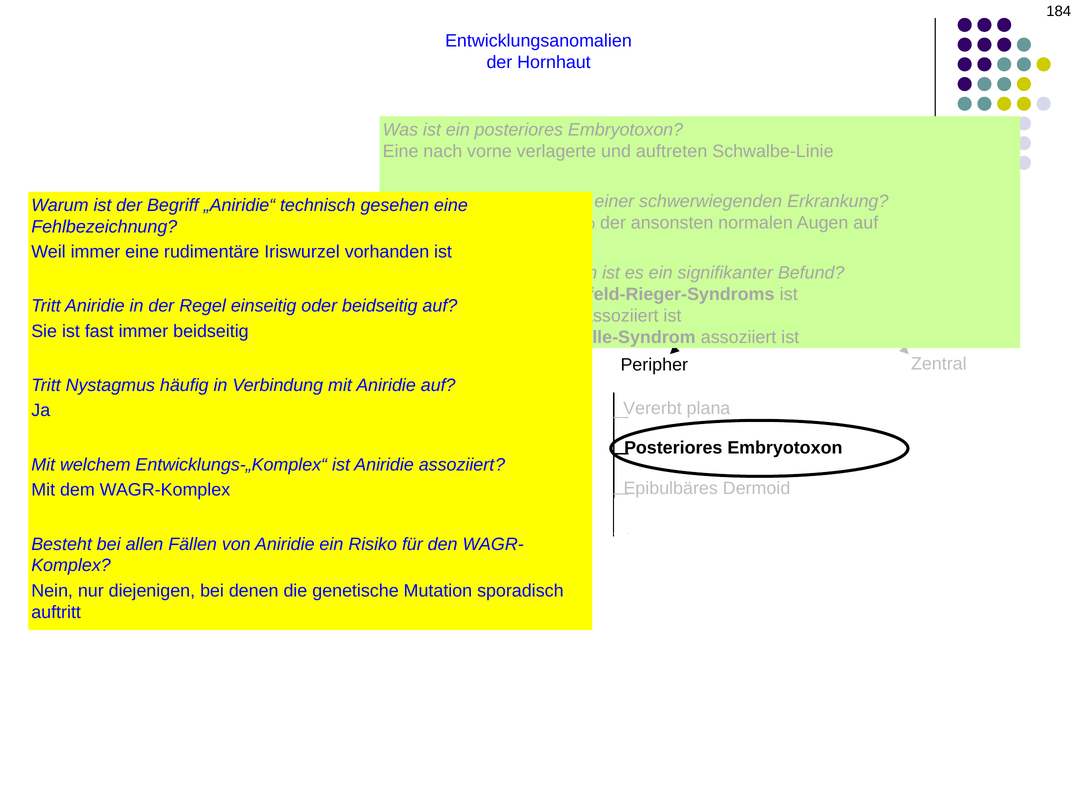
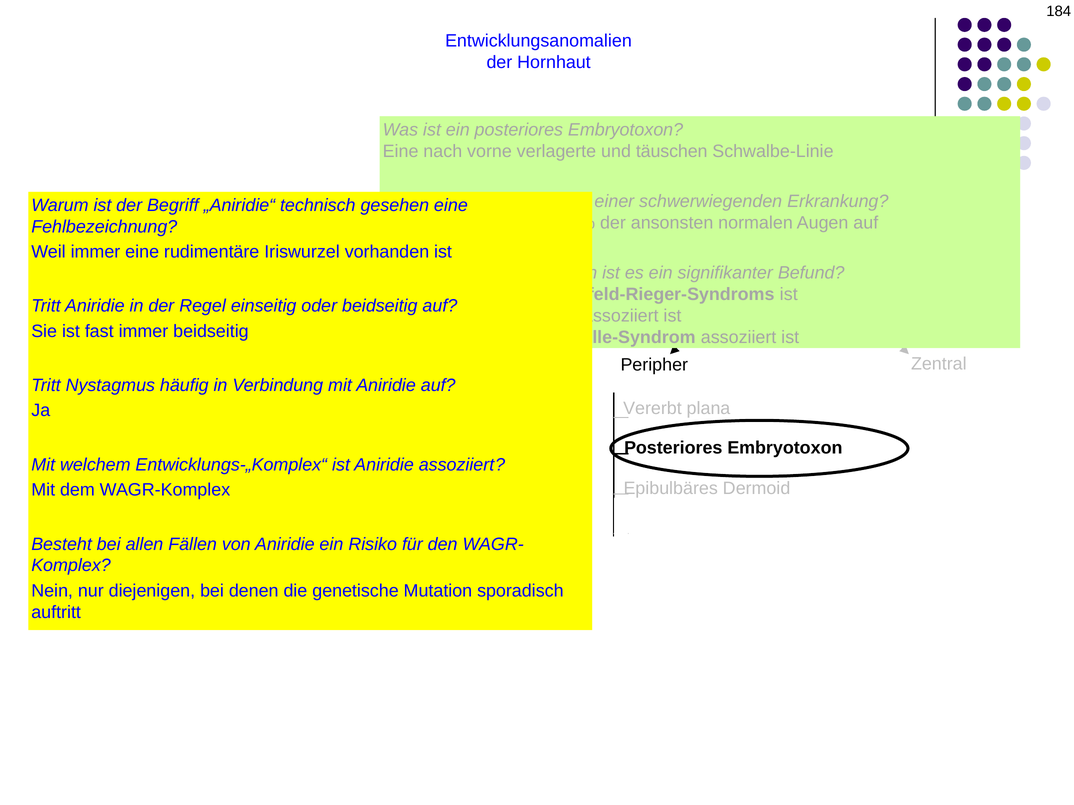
auftreten: auftreten -> täuschen (672, 151)
